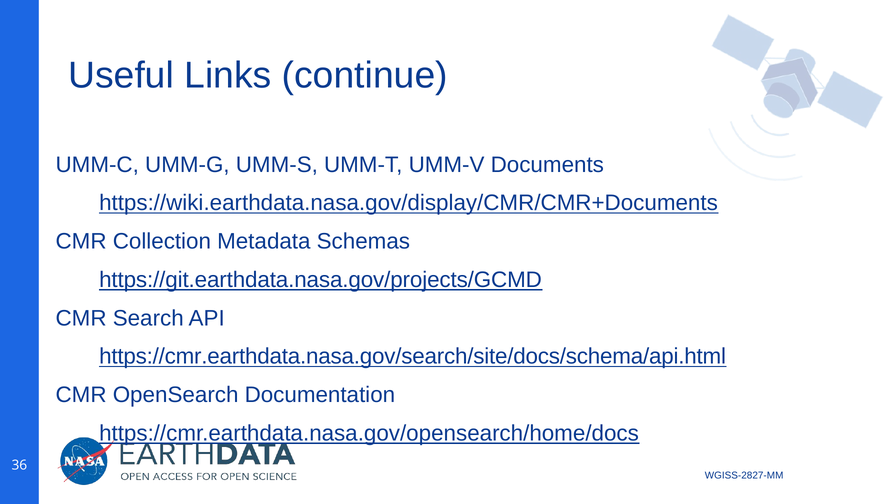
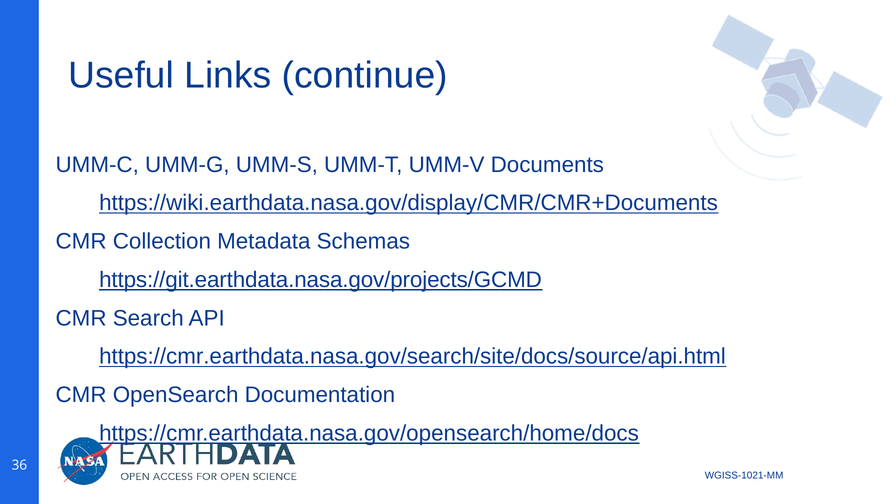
https://cmr.earthdata.nasa.gov/search/site/docs/schema/api.html: https://cmr.earthdata.nasa.gov/search/site/docs/schema/api.html -> https://cmr.earthdata.nasa.gov/search/site/docs/source/api.html (412, 357)
WGISS-2827-MM: WGISS-2827-MM -> WGISS-1021-MM (744, 476)
